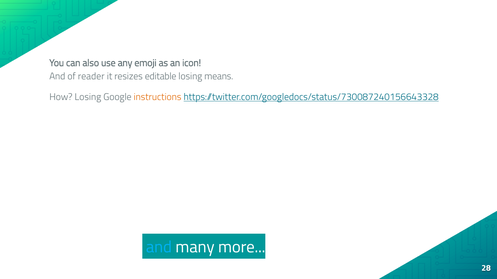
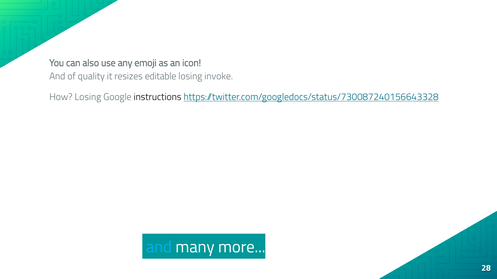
reader: reader -> quality (91, 76)
means: means -> invoke (219, 76)
instructions colour: orange -> black (157, 97)
